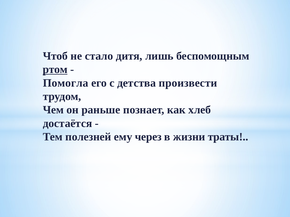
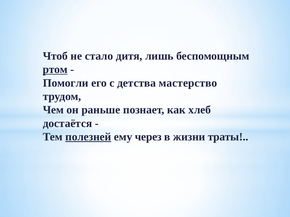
Помогла: Помогла -> Помогли (66, 83)
произвести: произвести -> мастерство (188, 83)
полезней underline: none -> present (88, 137)
